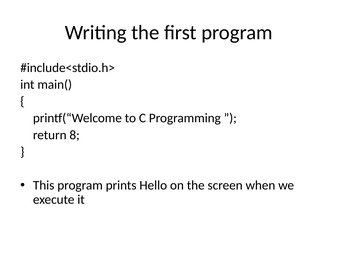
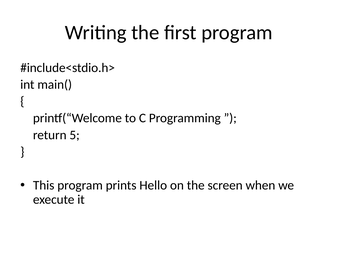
8: 8 -> 5 (75, 135)
